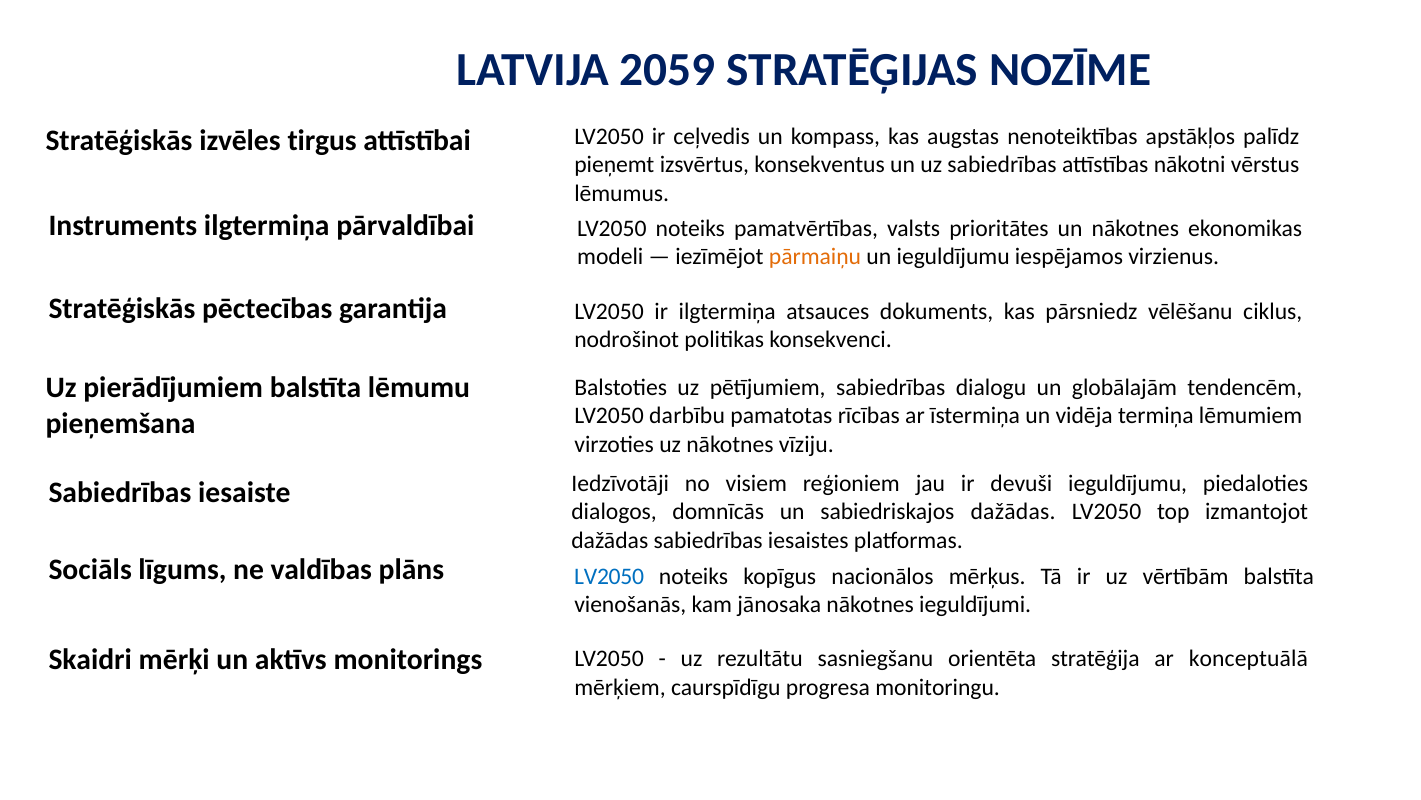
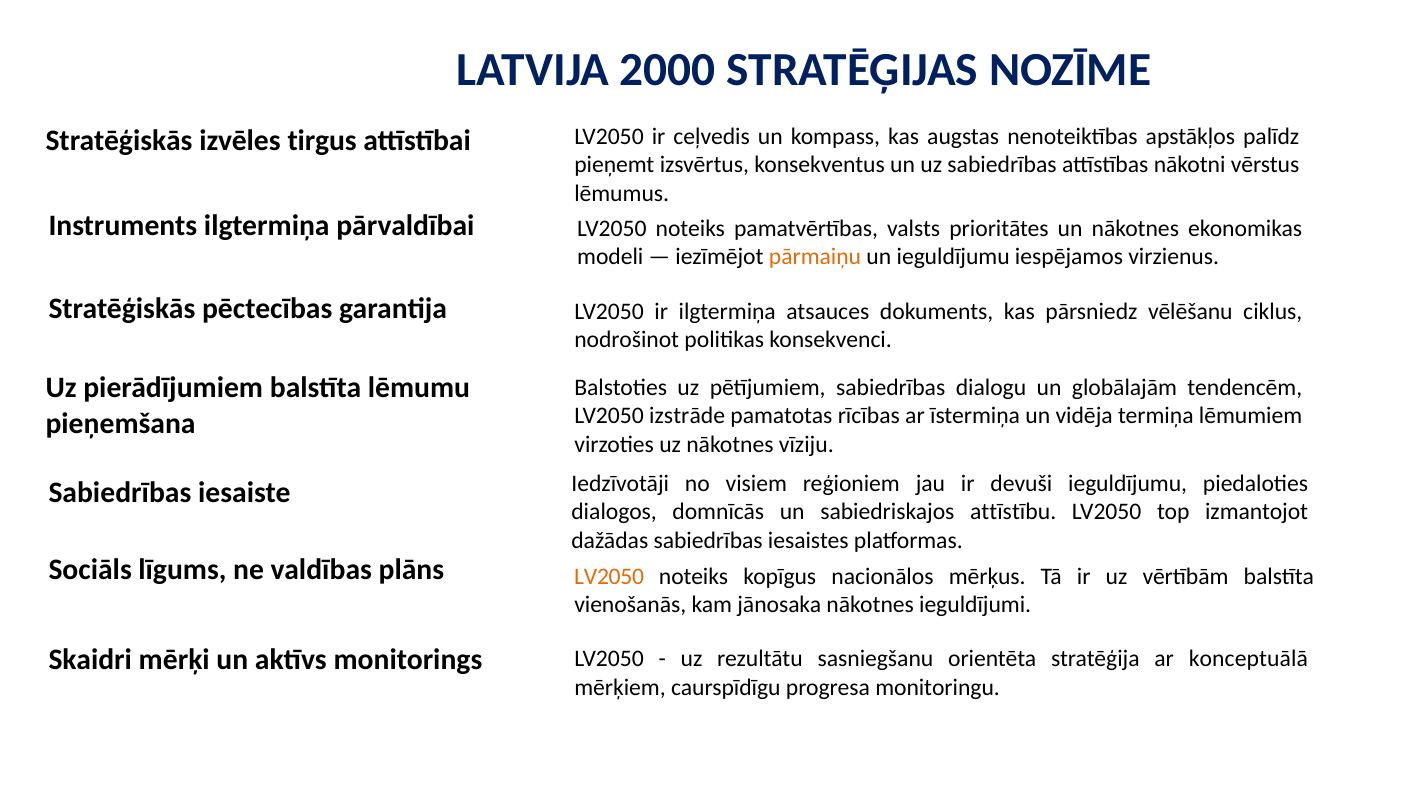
2059: 2059 -> 2000 (668, 70)
darbību: darbību -> izstrāde (687, 416)
sabiedriskajos dažādas: dažādas -> attīstību (1013, 512)
LV2050 colour: blue -> orange (609, 576)
